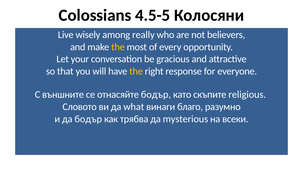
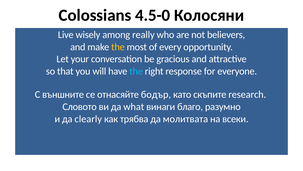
4.5-5: 4.5-5 -> 4.5-0 (153, 15)
the colour: yellow -> light blue (136, 71)
religious: religious -> research (247, 94)
да бодър: бодър -> clearly (88, 119)
mysterious: mysterious -> молитвата (185, 119)
